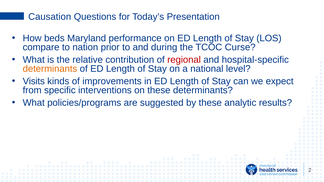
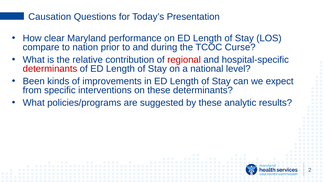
beds: beds -> clear (54, 38)
determinants colour: orange -> red (50, 69)
Visits: Visits -> Been (34, 81)
